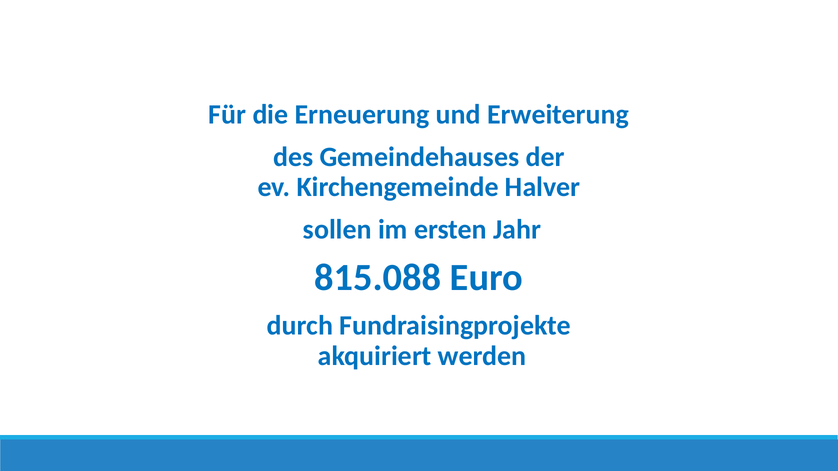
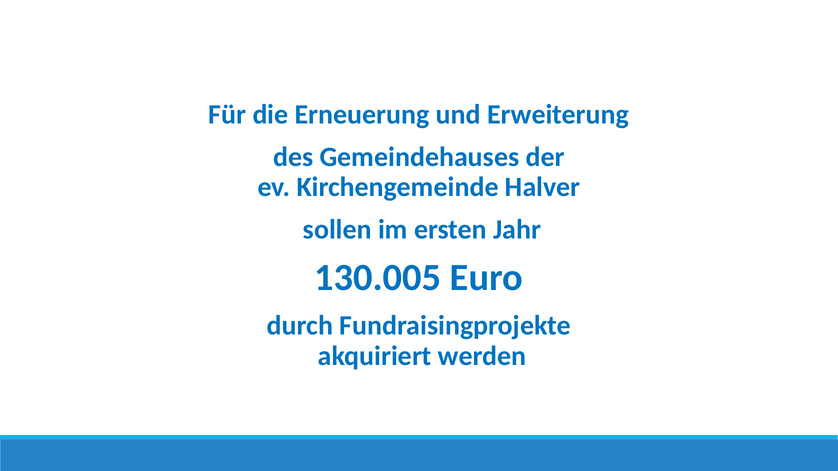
815.088: 815.088 -> 130.005 (378, 278)
